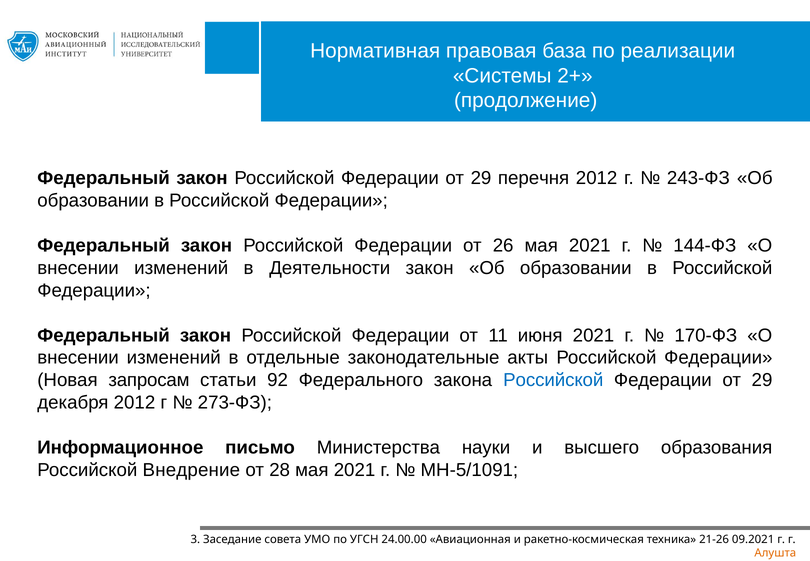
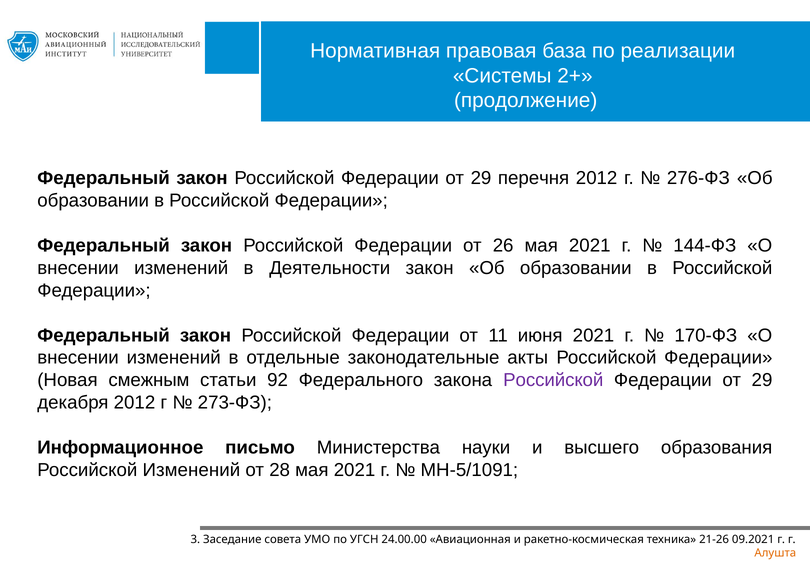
243-ФЗ: 243-ФЗ -> 276-ФЗ (698, 178)
запросам: запросам -> смежным (149, 380)
Российской colour: blue -> purple (553, 380)
Российской Внедрение: Внедрение -> Изменений (191, 470)
